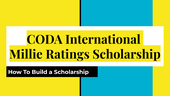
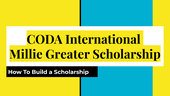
Ratings: Ratings -> Greater (68, 54)
